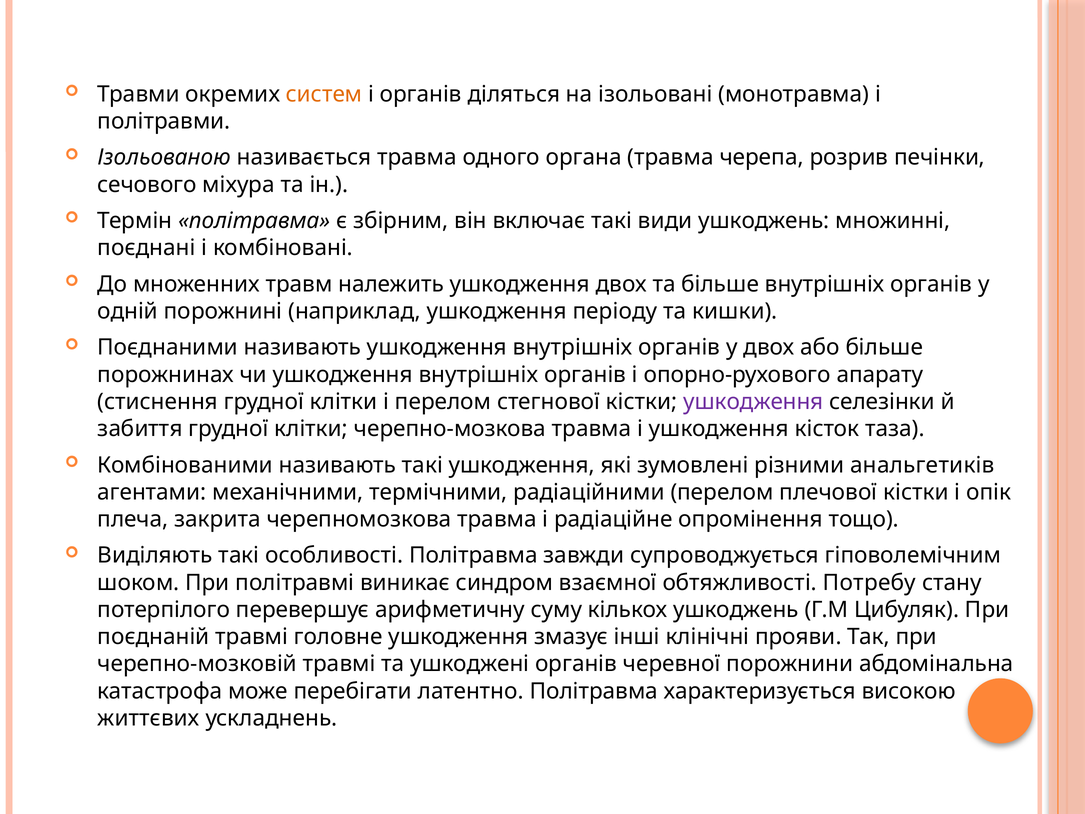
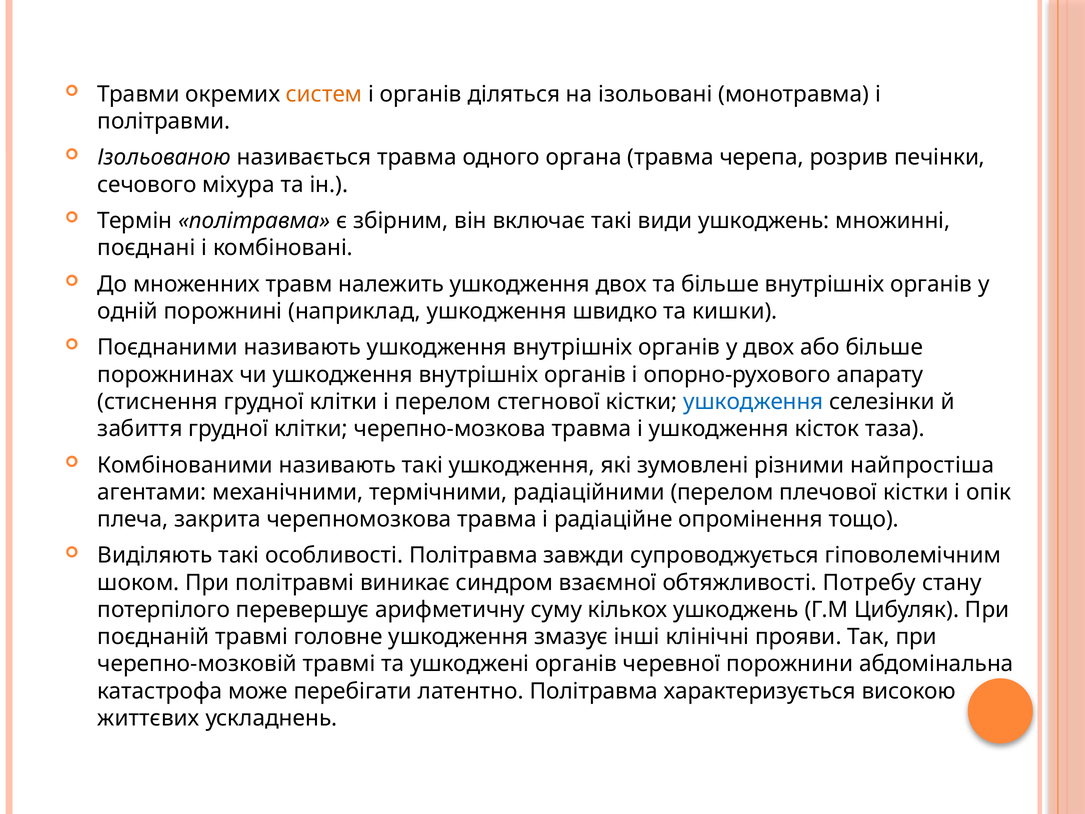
періоду: періоду -> швидко (615, 311)
ушкодження colour: purple -> blue (753, 402)
анальгетиків: анальгетиків -> найпростіша (922, 465)
